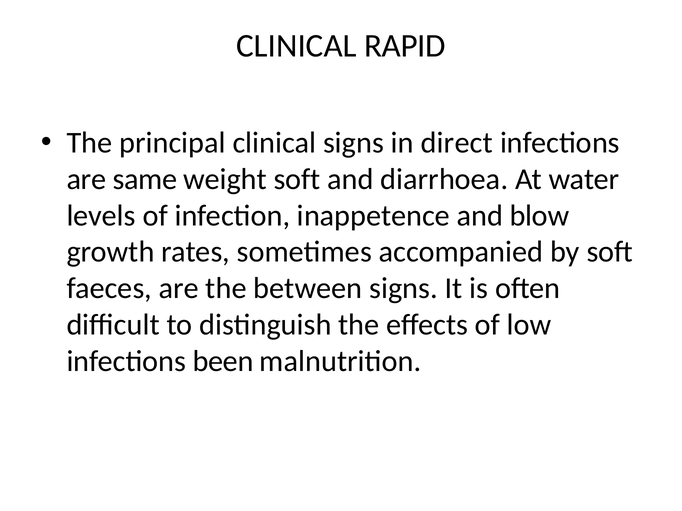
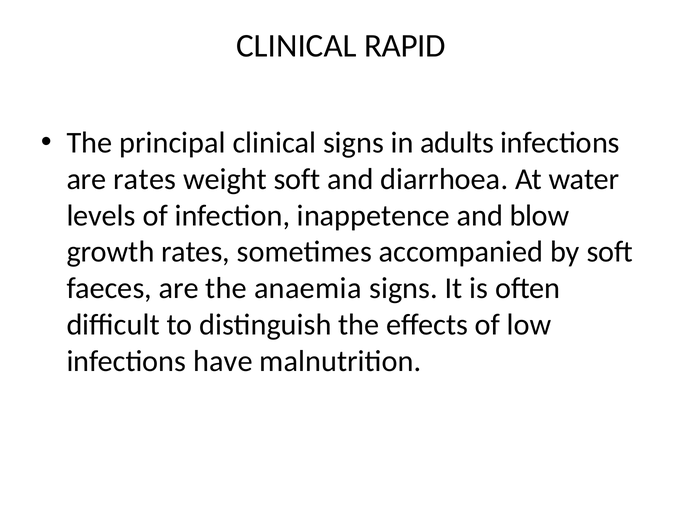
direct: direct -> adults (457, 143)
are same: same -> rates (145, 179)
between: between -> anaemia (308, 289)
been: been -> have (223, 361)
